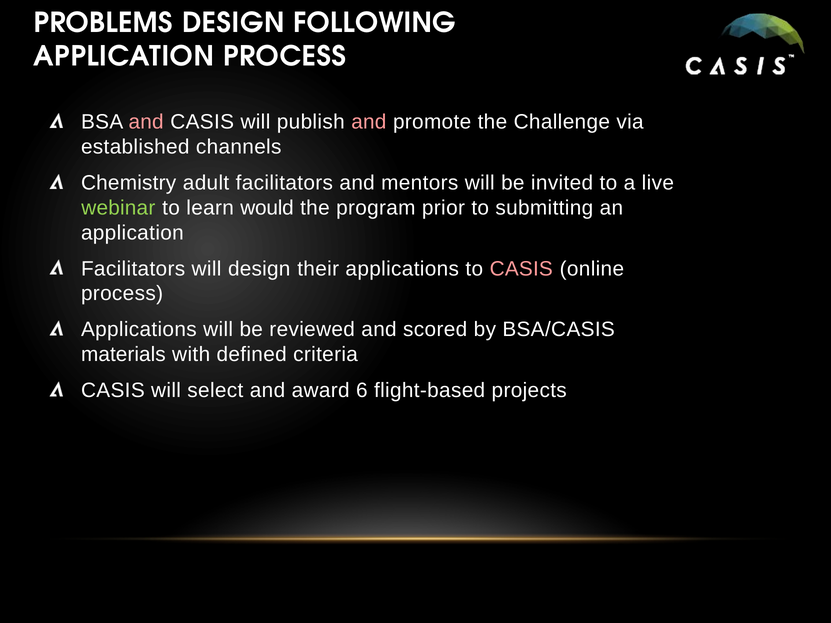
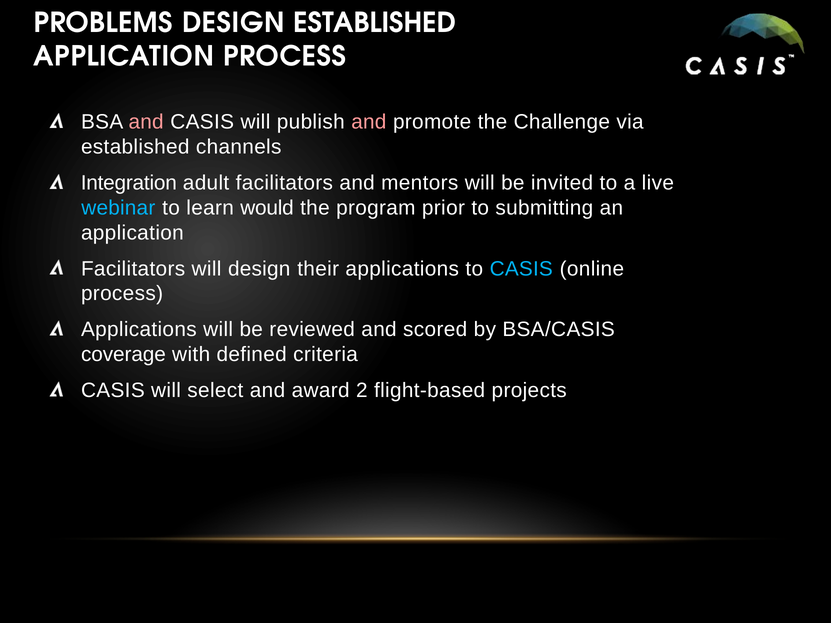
DESIGN FOLLOWING: FOLLOWING -> ESTABLISHED (375, 23)
Chemistry: Chemistry -> Integration (129, 183)
webinar colour: light green -> light blue (118, 208)
CASIS colour: pink -> light blue (521, 269)
materials: materials -> coverage (123, 355)
6: 6 -> 2 (362, 391)
